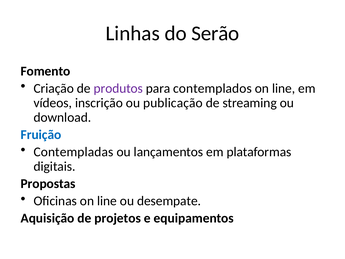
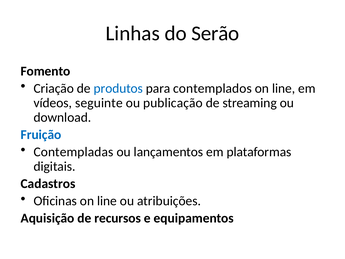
produtos colour: purple -> blue (118, 88)
inscrição: inscrição -> seguinte (99, 103)
Propostas: Propostas -> Cadastros (48, 184)
desempate: desempate -> atribuições (169, 201)
projetos: projetos -> recursos (118, 218)
